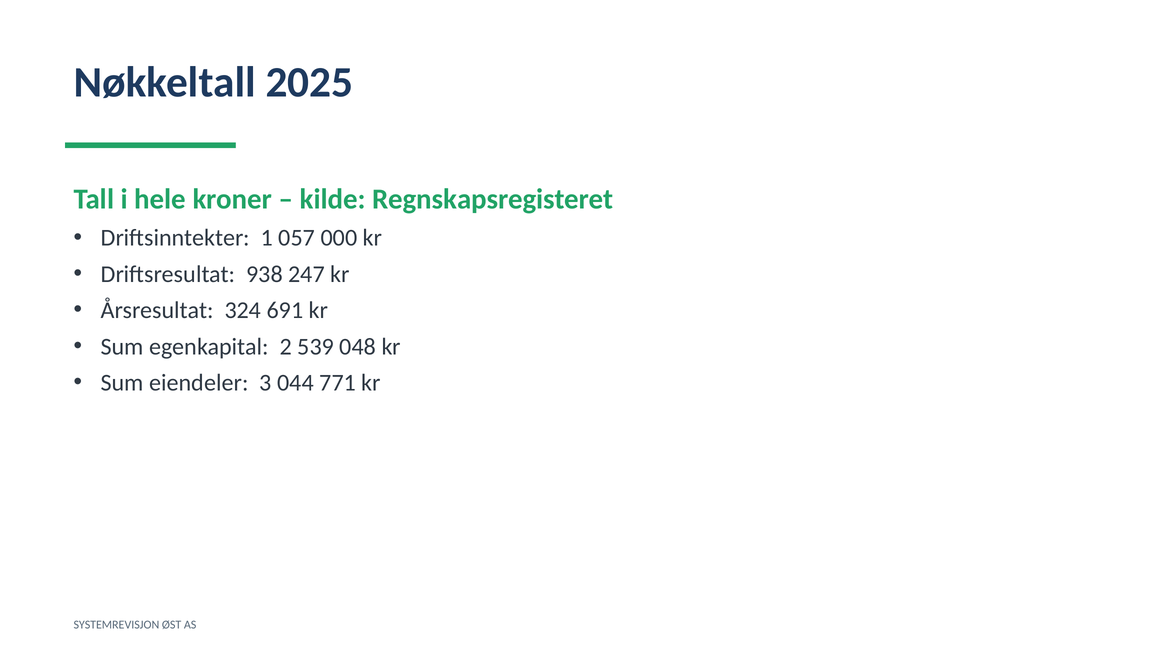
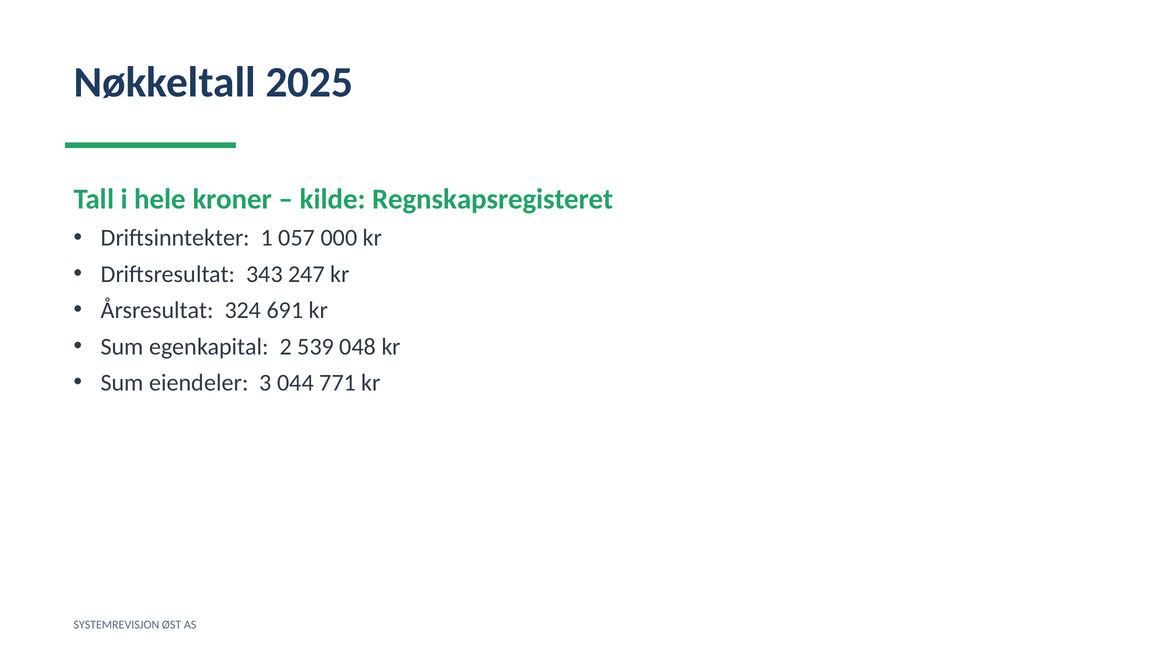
938: 938 -> 343 (264, 274)
